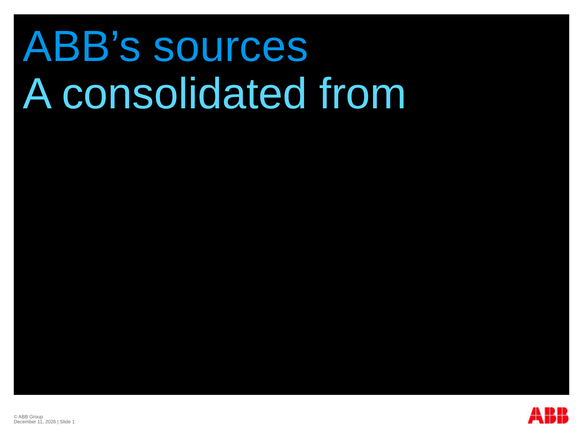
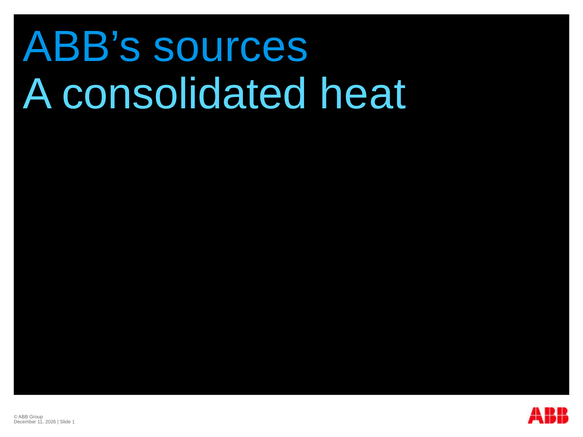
from: from -> heat (363, 94)
